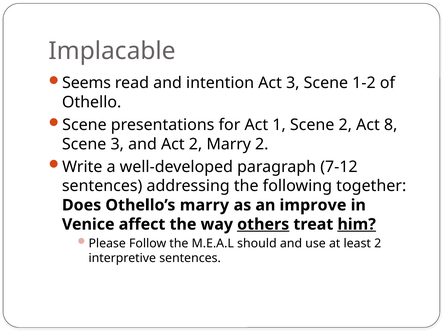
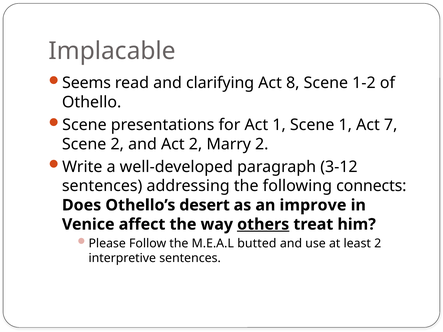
intention: intention -> clarifying (220, 83)
Act 3: 3 -> 8 (293, 83)
Scene 2: 2 -> 1 (345, 125)
8: 8 -> 7 (391, 125)
Scene 3: 3 -> 2 (117, 144)
7-12: 7-12 -> 3-12 (339, 167)
together: together -> connects (371, 186)
Othello’s marry: marry -> desert (205, 205)
him underline: present -> none (357, 224)
should: should -> butted (257, 243)
